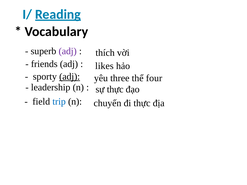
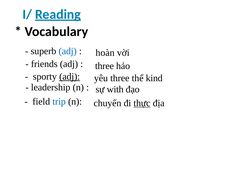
adj colour: purple -> blue (68, 51)
thích: thích -> hoàn (105, 53)
likes: likes -> three (104, 66)
four: four -> kind (154, 78)
sự thực: thực -> with (115, 89)
thực underline: none -> present (142, 103)
